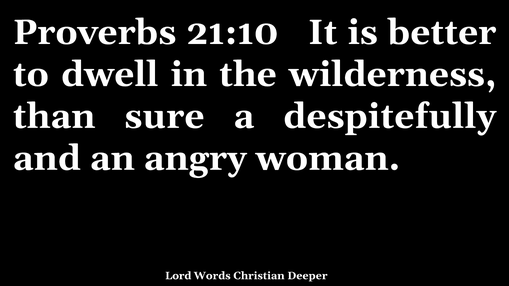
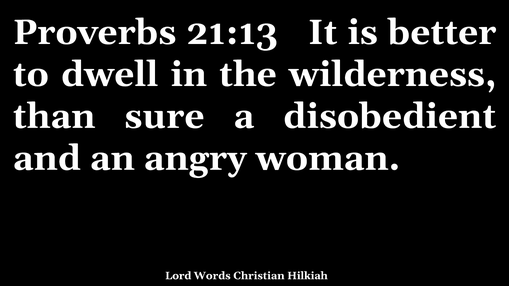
21:10: 21:10 -> 21:13 (232, 32)
despitefully: despitefully -> disobedient (390, 116)
Deeper: Deeper -> Hilkiah (308, 276)
